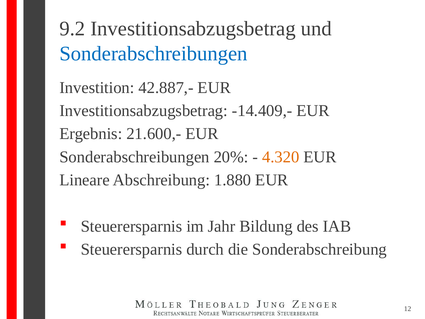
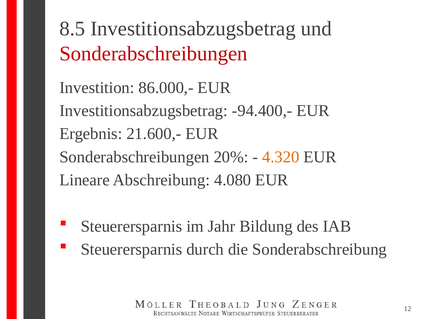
9.2: 9.2 -> 8.5 (72, 29)
Sonderabschreibungen colour: blue -> red (154, 54)
42.887,-: 42.887,- -> 86.000,- (166, 88)
-14.409,-: -14.409,- -> -94.400,- (262, 111)
1.880: 1.880 -> 4.080 (233, 180)
